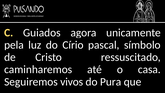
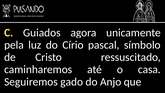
vivos: vivos -> gado (72, 82)
Pura: Pura -> Anjo (111, 82)
